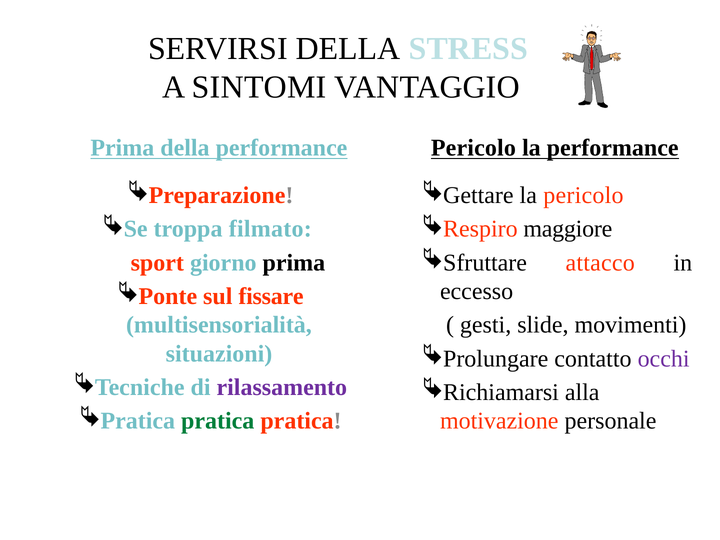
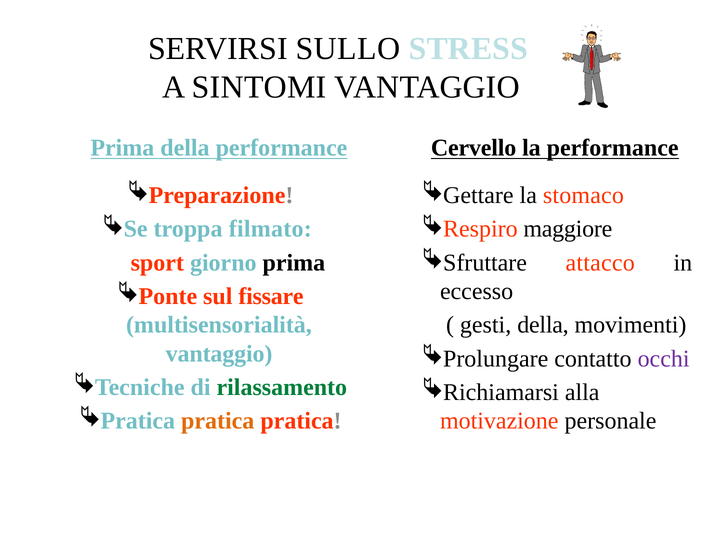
SERVIRSI DELLA: DELLA -> SULLO (348, 49)
Pericolo: Pericolo -> Cervello (474, 148)
la pericolo: pericolo -> stomaco (583, 195)
gesti slide: slide -> della (543, 325)
situazioni: situazioni -> vantaggio (219, 354)
rilassamento colour: purple -> green (282, 387)
pratica colour: green -> orange (218, 421)
